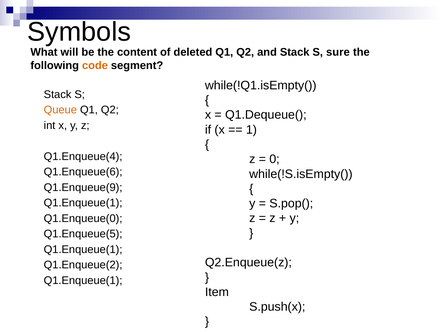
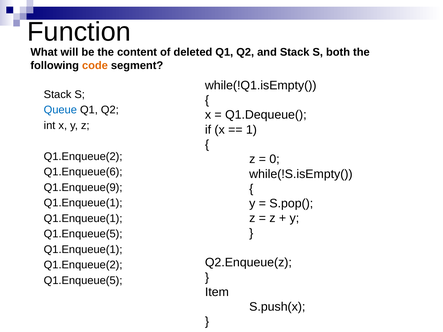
Symbols: Symbols -> Function (79, 32)
sure: sure -> both (338, 52)
Queue colour: orange -> blue (60, 110)
Q1.Enqueue(4: Q1.Enqueue(4 -> Q1.Enqueue(2 (83, 157)
Q1.Enqueue(0: Q1.Enqueue(0 -> Q1.Enqueue(1 (83, 219)
Q1.Enqueue(1: Q1.Enqueue(1 -> Q1.Enqueue(5 (83, 281)
